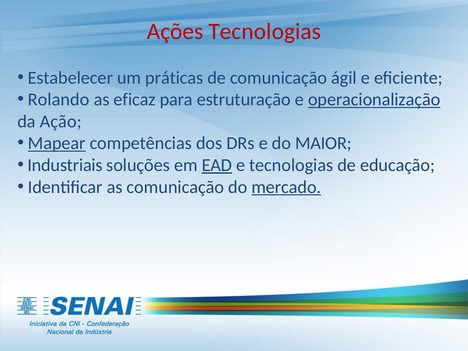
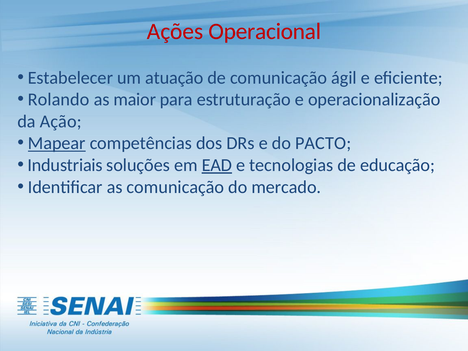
Ações Tecnologias: Tecnologias -> Operacional (265, 31)
práticas: práticas -> atuação (174, 78)
eficaz: eficaz -> maior (135, 100)
operacionalização underline: present -> none (374, 100)
MAIOR: MAIOR -> PACTO (323, 143)
mercado underline: present -> none (286, 187)
